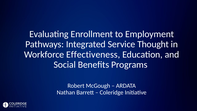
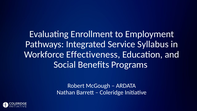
Thought: Thought -> Syllabus (153, 44)
